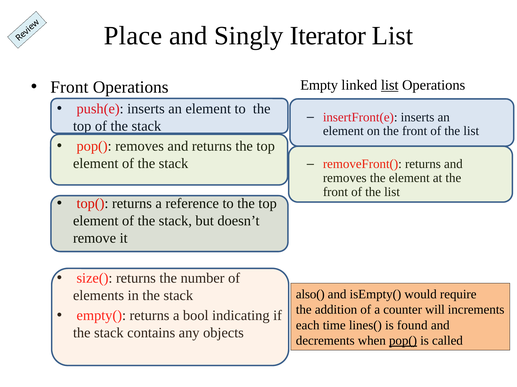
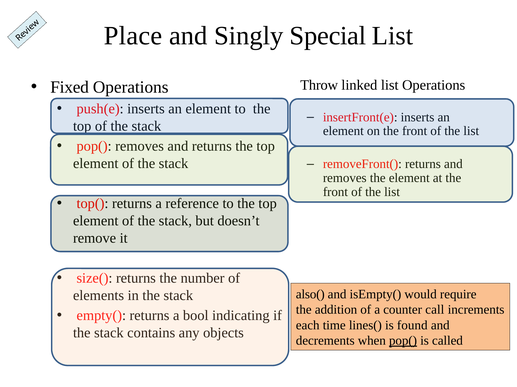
Iterator: Iterator -> Special (328, 36)
Empty: Empty -> Throw (319, 85)
list underline: present -> none (390, 85)
Front: Front -> Fixed (70, 87)
will: will -> call (435, 310)
